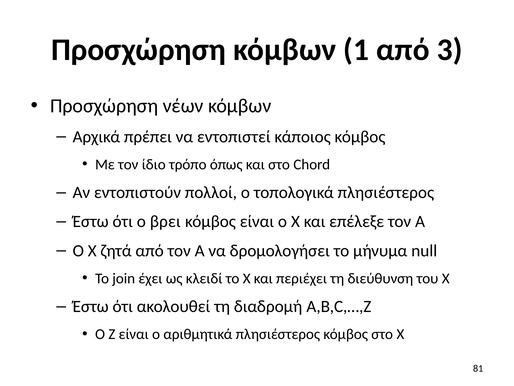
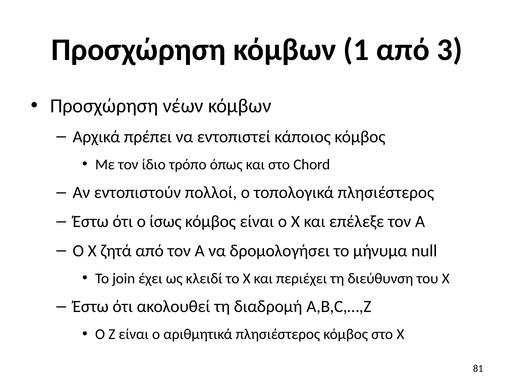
βρει: βρει -> ίσως (165, 221)
